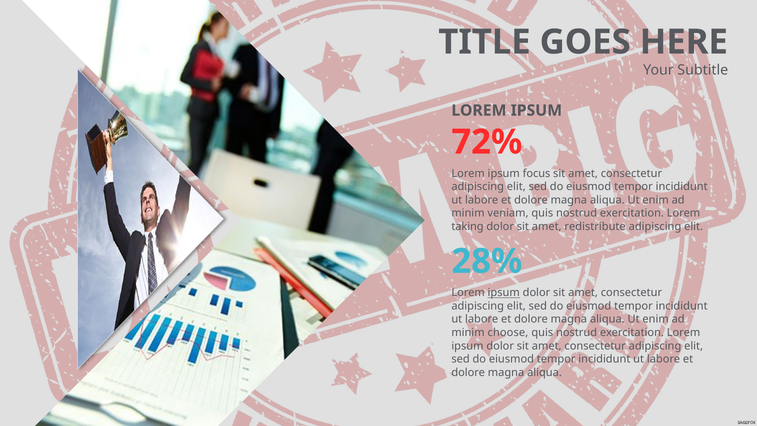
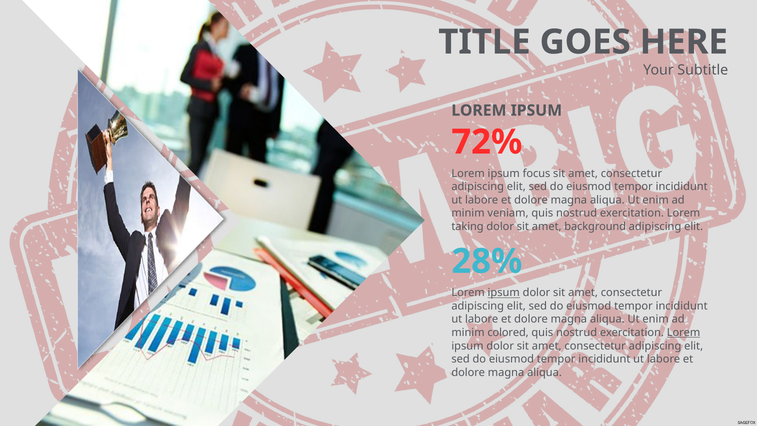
redistribute: redistribute -> background (595, 226)
choose: choose -> colored (508, 332)
Lorem underline: none -> present (684, 332)
